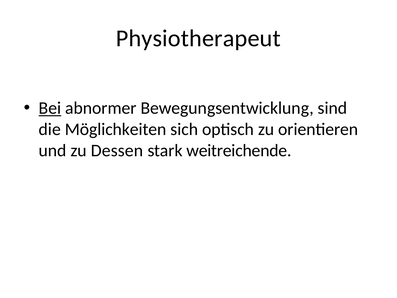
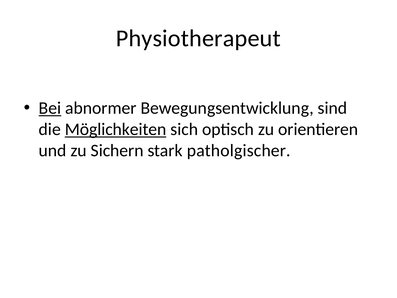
Möglichkeiten underline: none -> present (116, 129)
Dessen: Dessen -> Sichern (117, 150)
weitreichende: weitreichende -> patholgischer (239, 150)
